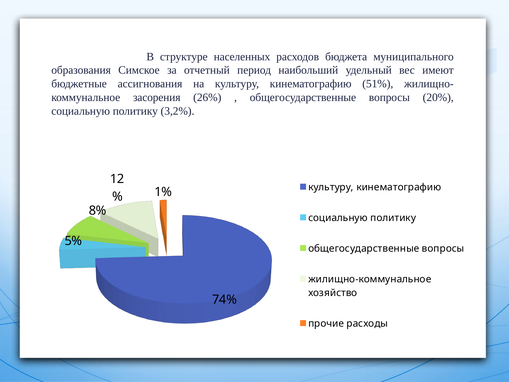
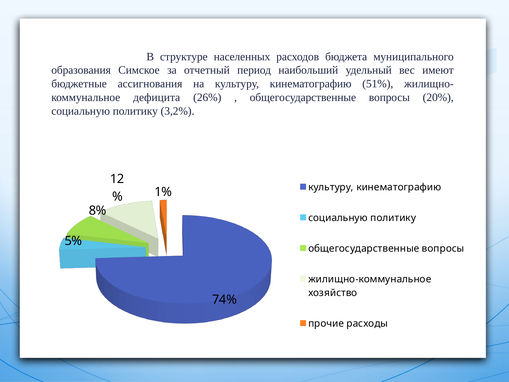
засорения: засорения -> дефицита (157, 97)
